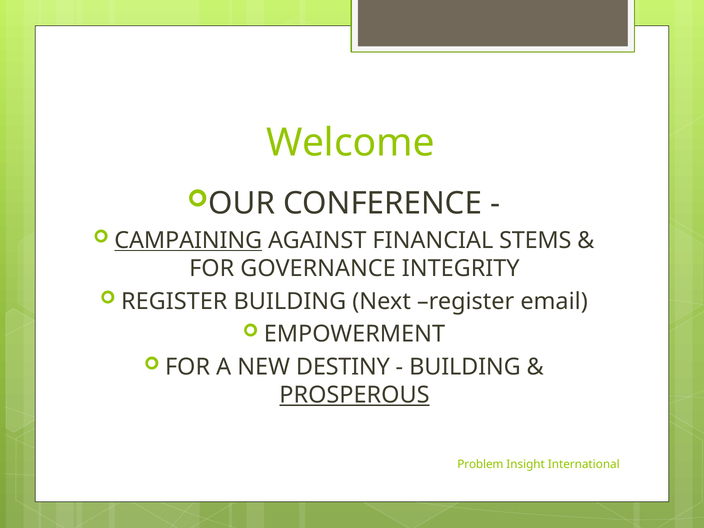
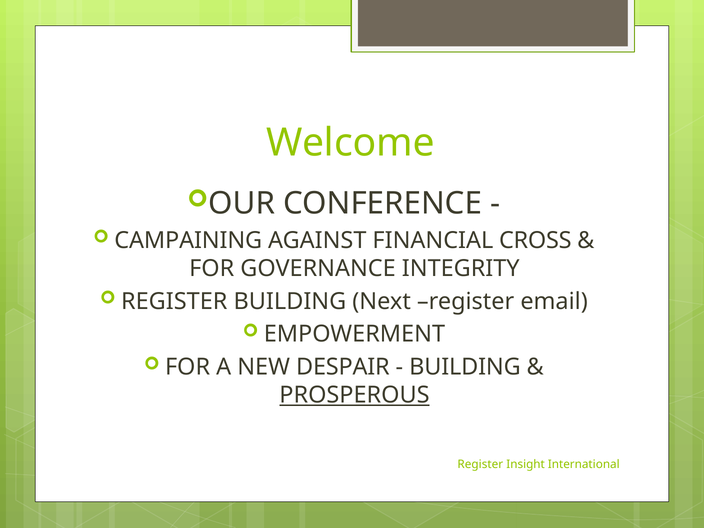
CAMPAINING underline: present -> none (188, 240)
STEMS: STEMS -> CROSS (535, 240)
DESTINY: DESTINY -> DESPAIR (343, 367)
Problem: Problem -> Register (480, 464)
